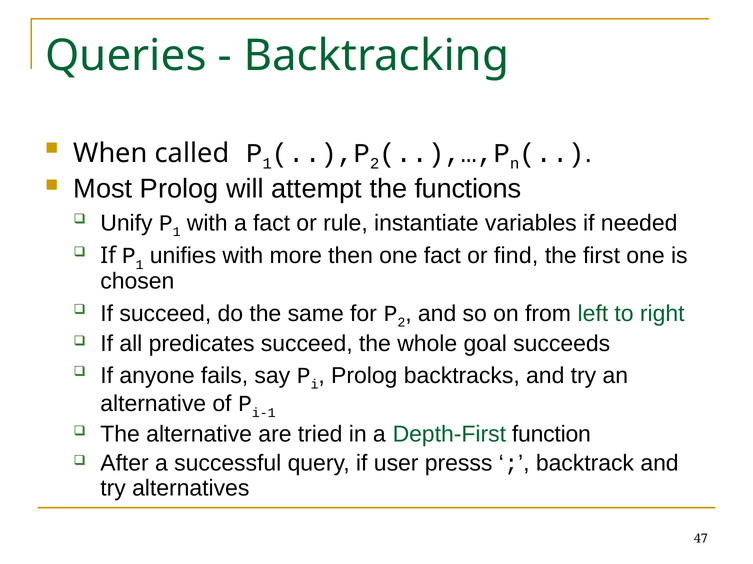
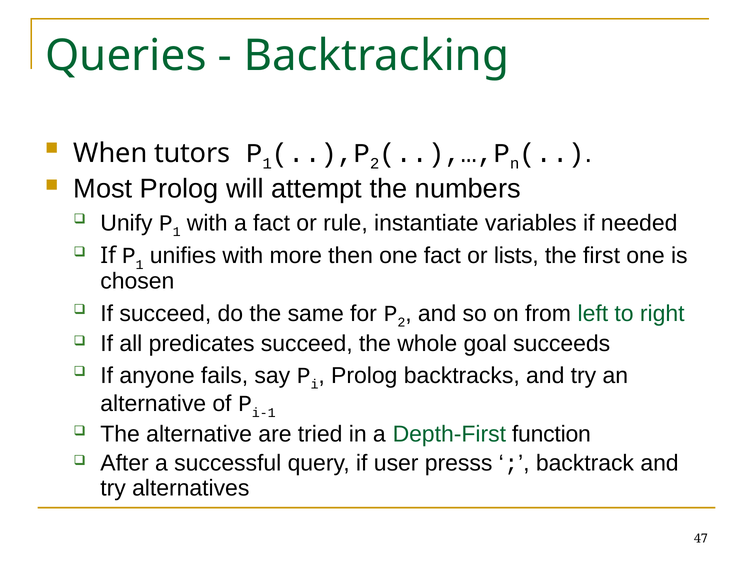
called: called -> tutors (192, 153)
functions: functions -> numbers (468, 189)
find: find -> lists (516, 256)
